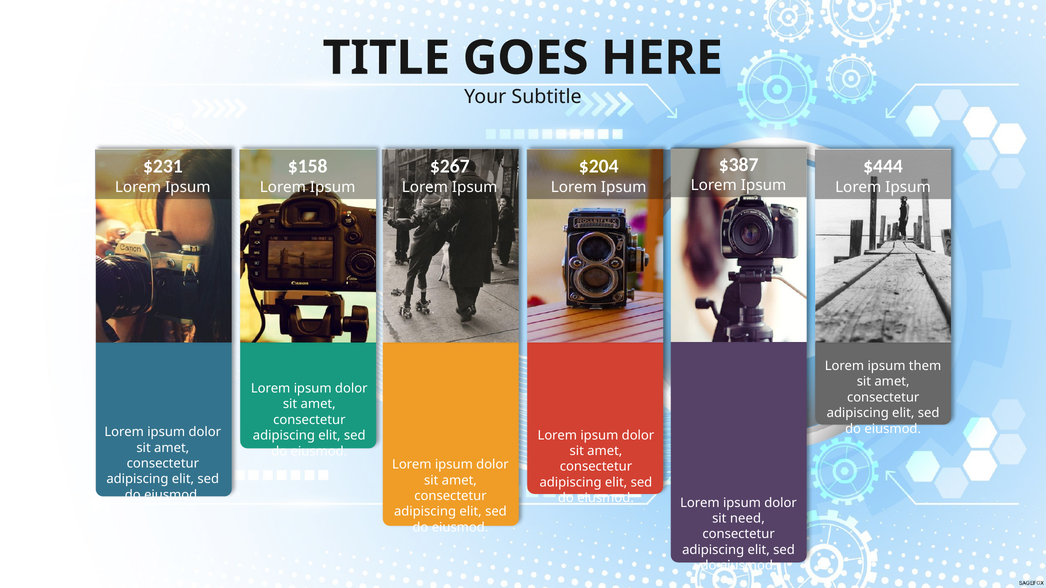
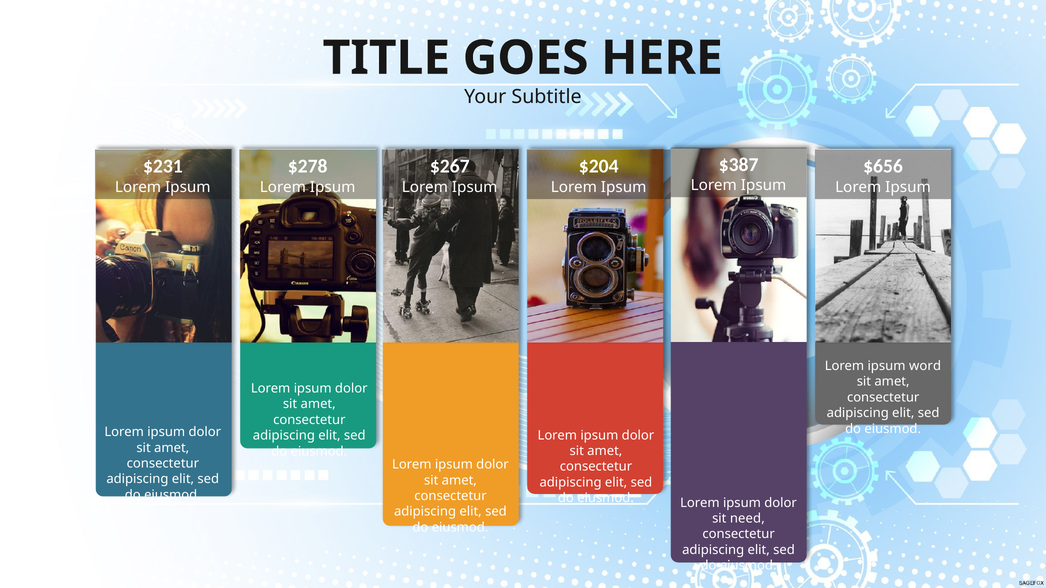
$158: $158 -> $278 (308, 167)
$444: $444 -> $656 (883, 167)
them: them -> word (925, 366)
